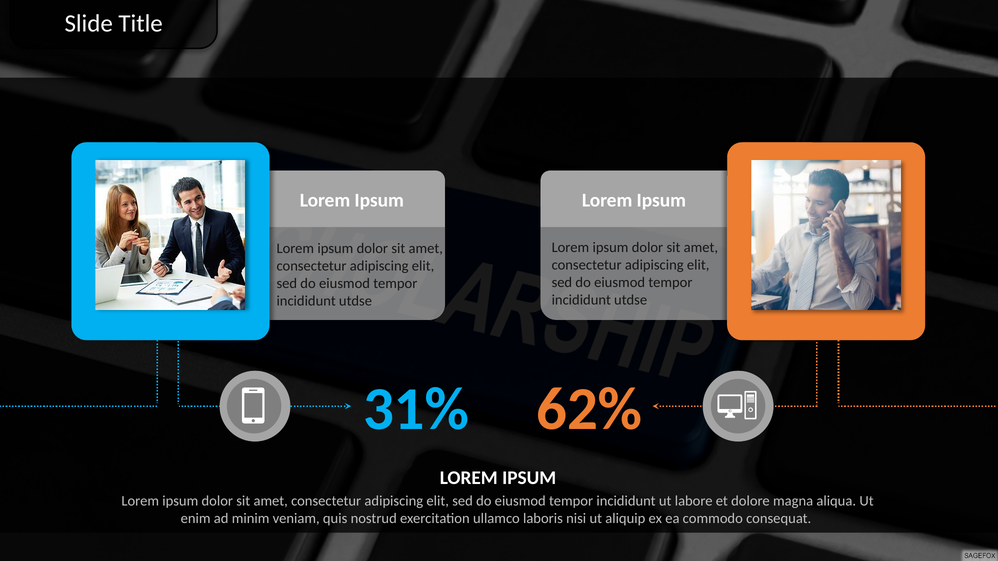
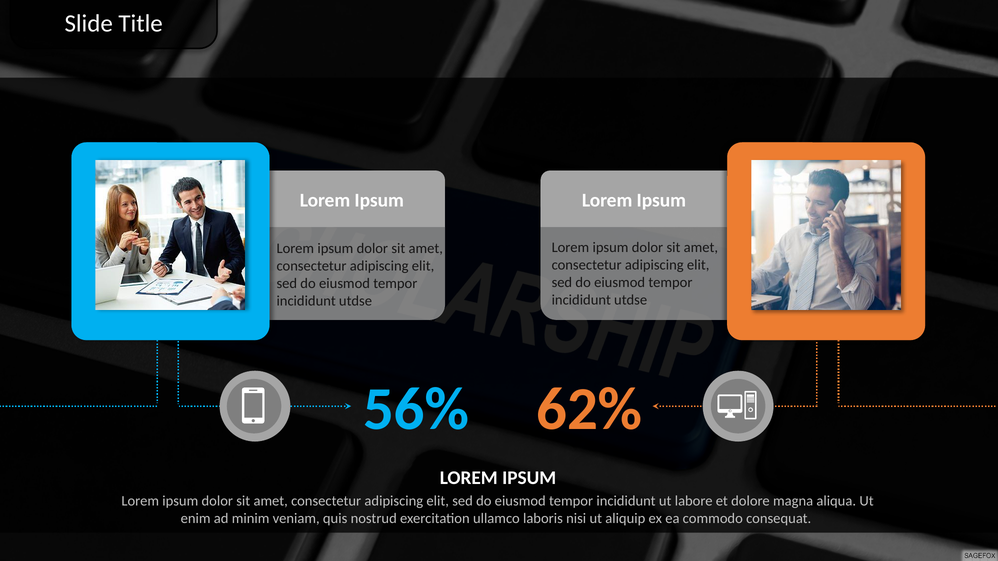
31%: 31% -> 56% (416, 409)
